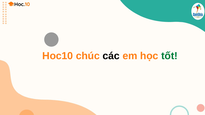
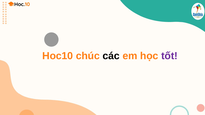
tốt colour: green -> purple (169, 56)
